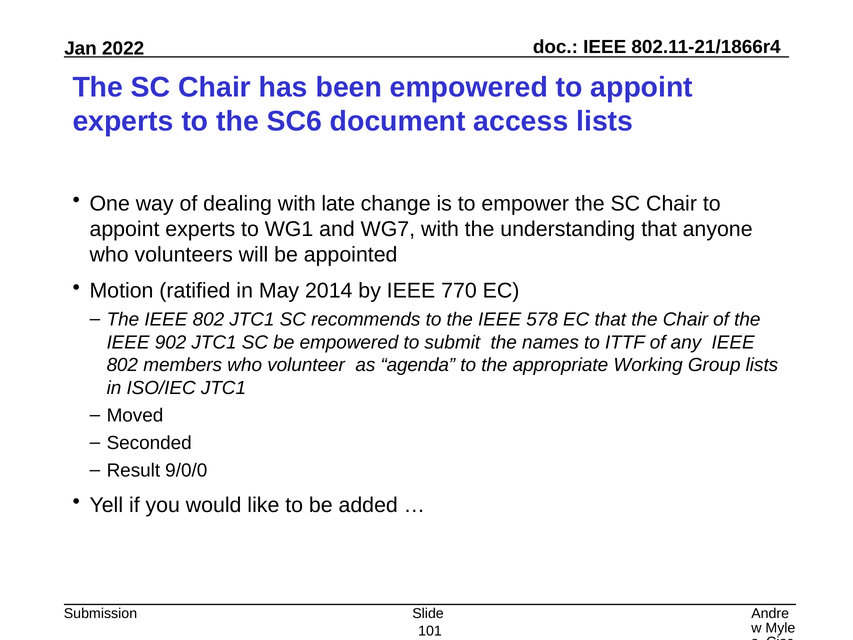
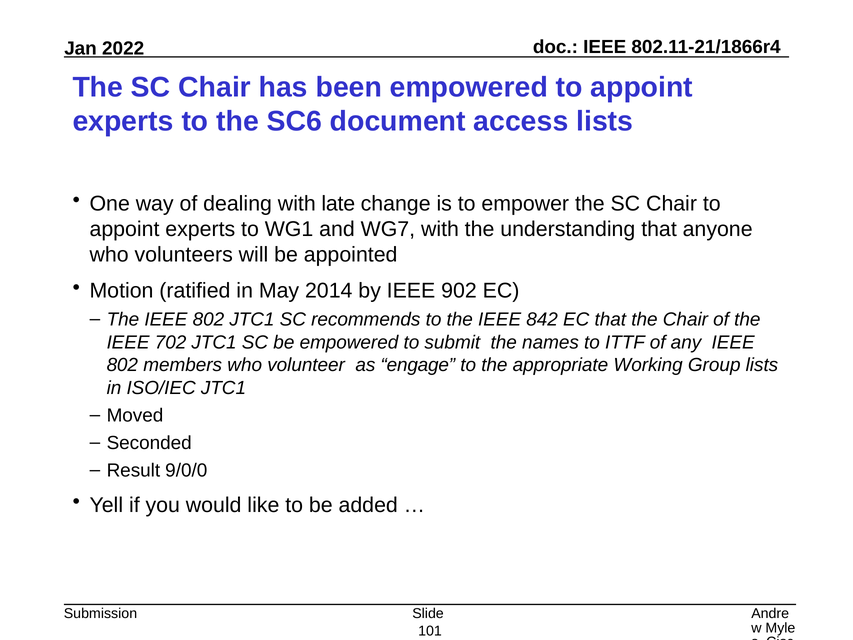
770: 770 -> 902 (459, 291)
578: 578 -> 842 (542, 320)
902: 902 -> 702 (171, 342)
agenda: agenda -> engage (418, 365)
